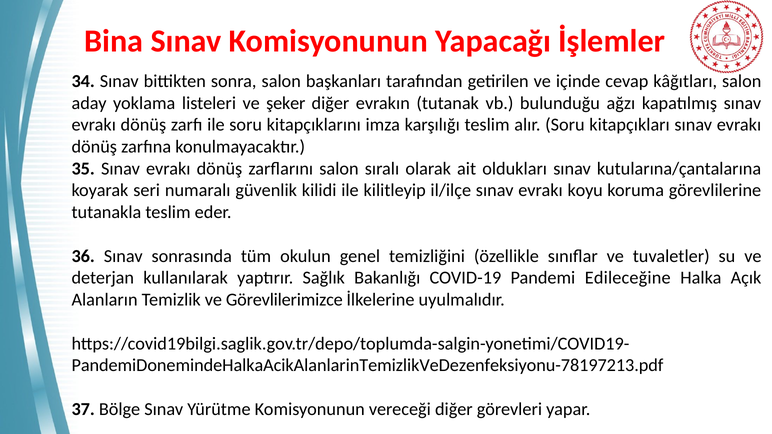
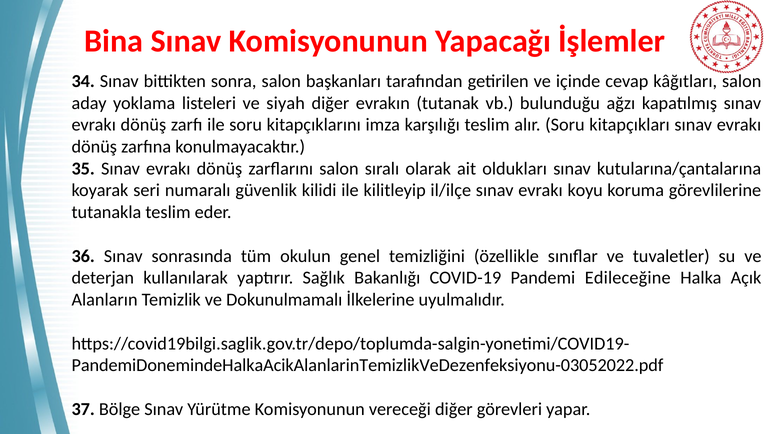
şeker: şeker -> siyah (286, 103)
Görevlilerimizce: Görevlilerimizce -> Dokunulmamalı (284, 300)
PandemiDonemindeHalkaAcikAlanlarinTemizlikVeDezenfeksiyonu-78197213.pdf: PandemiDonemindeHalkaAcikAlanlarinTemizlikVeDezenfeksiyonu-78197213.pdf -> PandemiDonemindeHalkaAcikAlanlarinTemizlikVeDezenfeksiyonu-03052022.pdf (367, 366)
